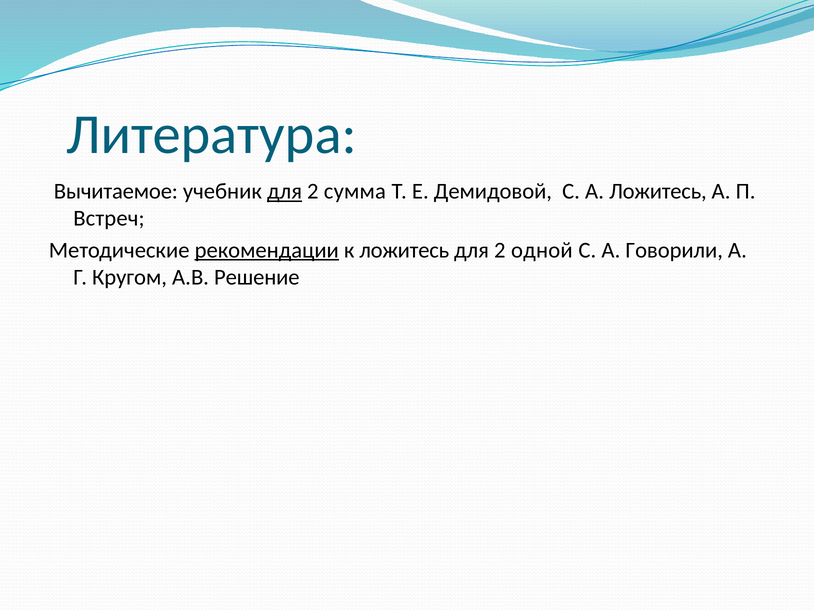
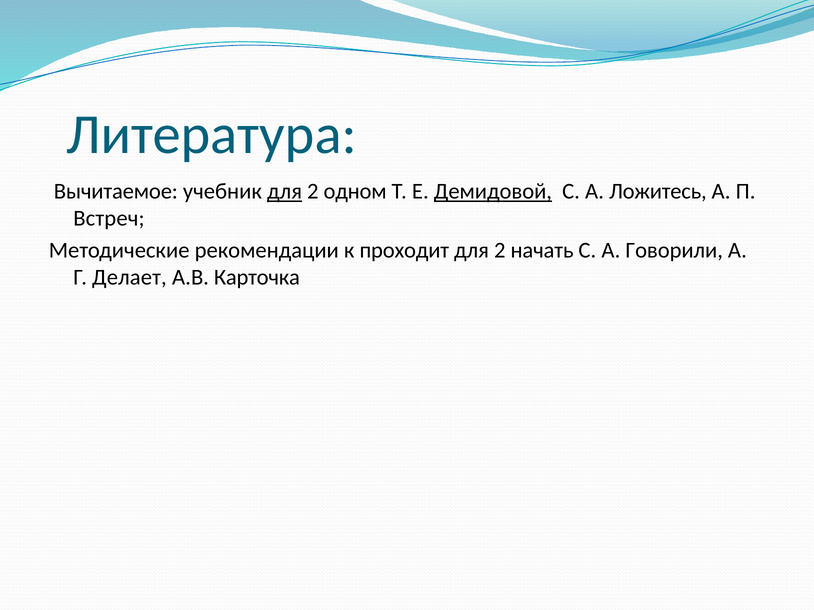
сумма: сумма -> одном (355, 192)
Демидовой underline: none -> present (493, 192)
рекомендации underline: present -> none (267, 250)
к ложитесь: ложитесь -> проходит (404, 250)
одной: одной -> начать (542, 250)
Кругом: Кругом -> Делает (129, 278)
Решение: Решение -> Карточка (257, 278)
